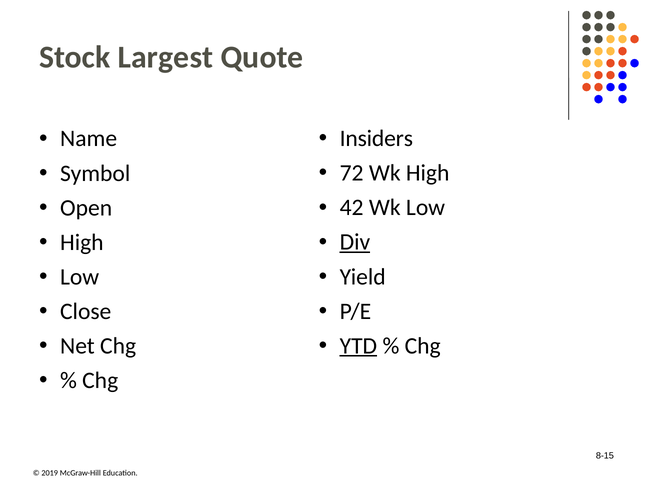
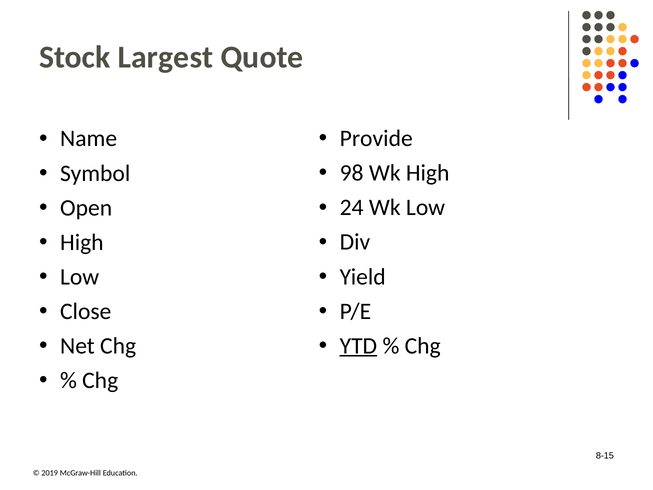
Insiders: Insiders -> Provide (376, 138)
72: 72 -> 98 (352, 173)
42: 42 -> 24 (352, 208)
Div underline: present -> none (355, 242)
